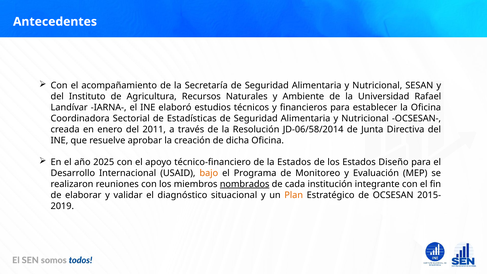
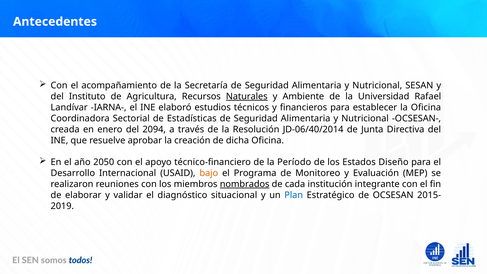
Naturales underline: none -> present (247, 96)
2011: 2011 -> 2094 (154, 129)
JD-06/58/2014: JD-06/58/2014 -> JD-06/40/2014 (313, 129)
2025: 2025 -> 2050 (104, 162)
la Estados: Estados -> Período (294, 162)
Plan colour: orange -> blue (294, 195)
